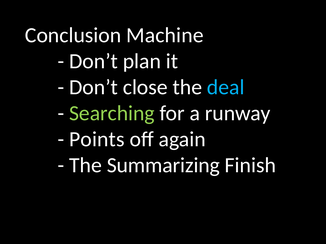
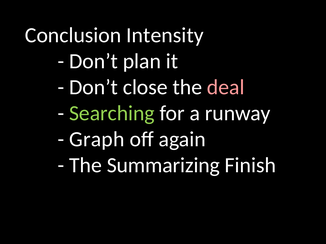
Machine: Machine -> Intensity (165, 35)
deal colour: light blue -> pink (226, 87)
Points: Points -> Graph (97, 139)
